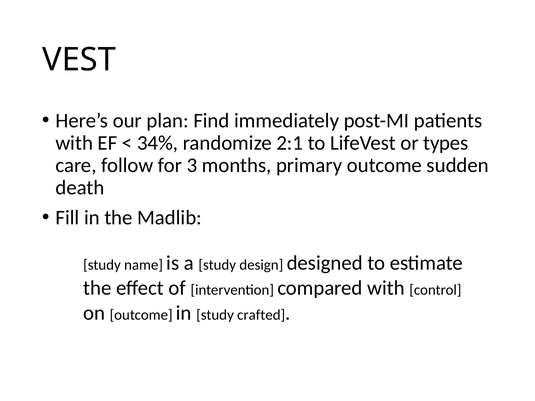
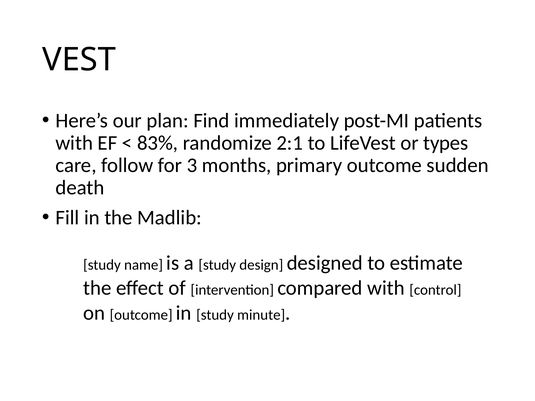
34%: 34% -> 83% (158, 143)
crafted: crafted -> minute (261, 315)
